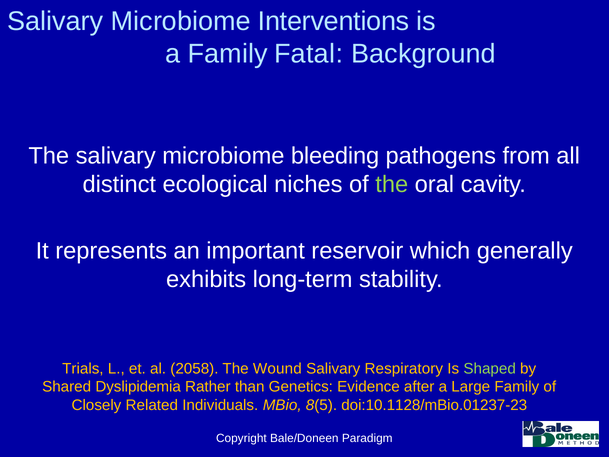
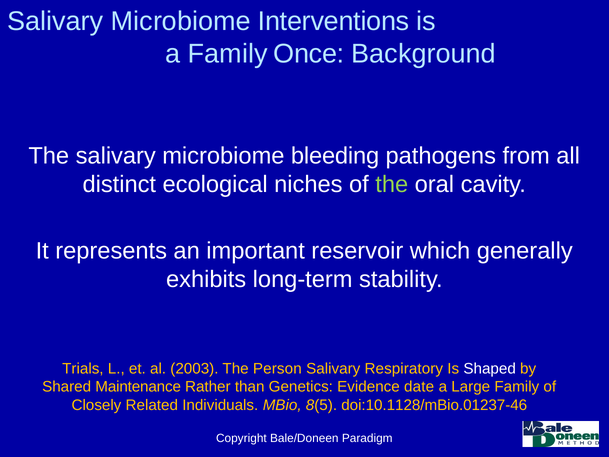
Fatal: Fatal -> Once (309, 54)
2058: 2058 -> 2003 (194, 368)
Wound: Wound -> Person (277, 368)
Shaped colour: light green -> white (490, 368)
Dyslipidemia: Dyslipidemia -> Maintenance (138, 387)
after: after -> date (419, 387)
doi:10.1128/mBio.01237-23: doi:10.1128/mBio.01237-23 -> doi:10.1128/mBio.01237-46 (434, 405)
